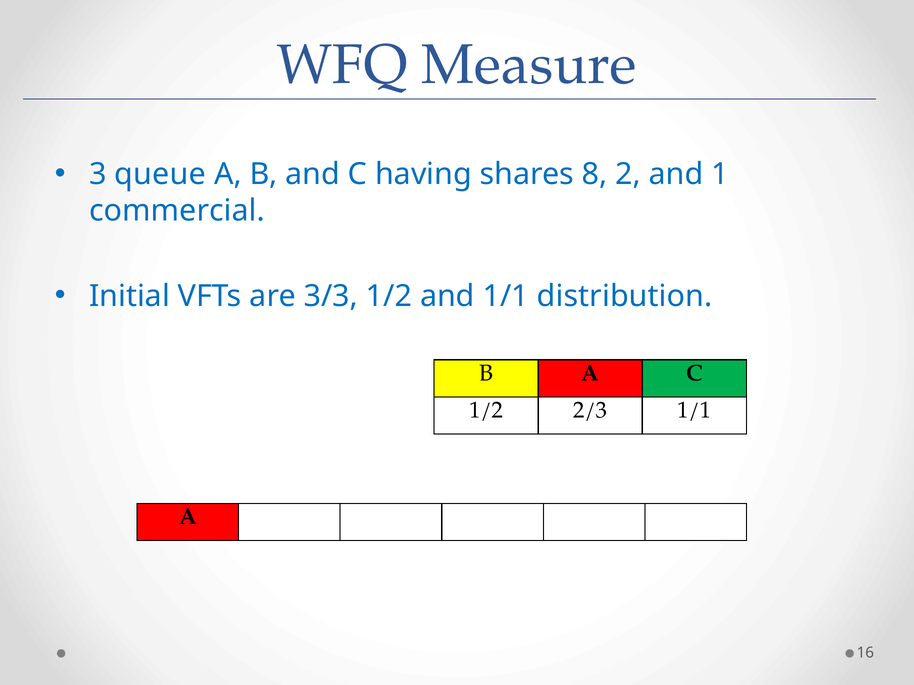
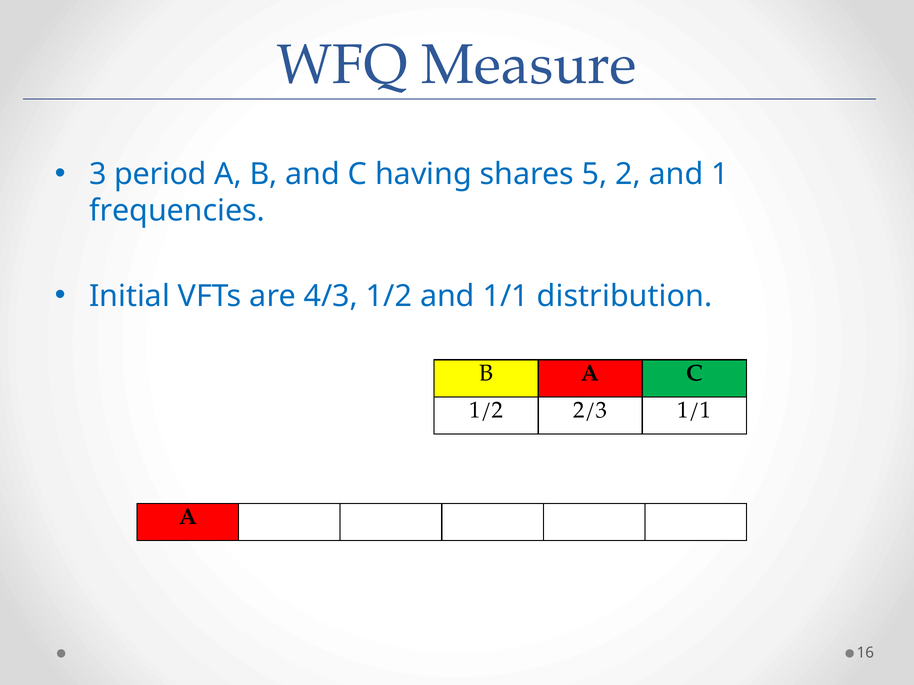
queue: queue -> period (161, 174)
8: 8 -> 5 (595, 174)
commercial: commercial -> frequencies (177, 211)
3/3: 3/3 -> 4/3 (331, 296)
